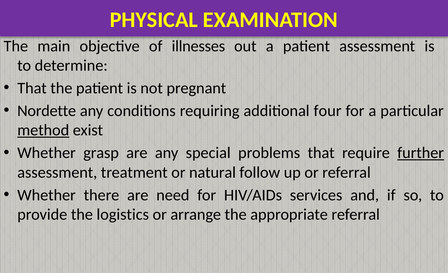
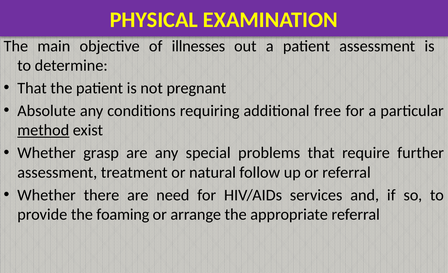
Nordette: Nordette -> Absolute (47, 111)
four: four -> free (328, 111)
further underline: present -> none (421, 153)
logistics: logistics -> foaming (123, 215)
